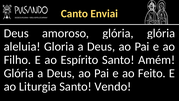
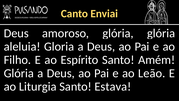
Feito: Feito -> Leão (152, 73)
Vendo: Vendo -> Estava (113, 86)
